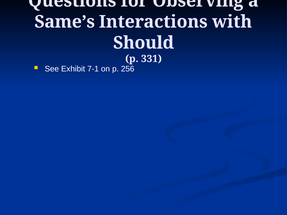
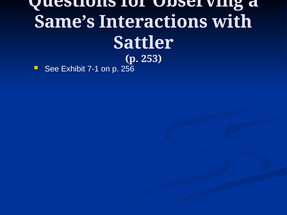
Should: Should -> Sattler (143, 43)
331: 331 -> 253 (151, 59)
